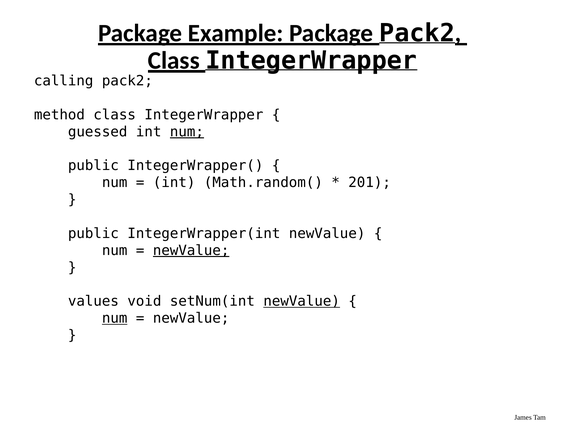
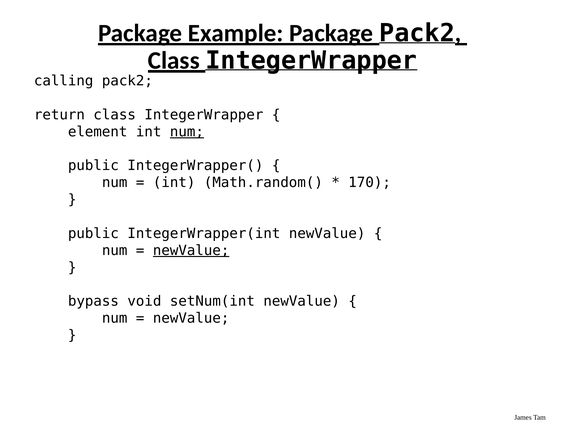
method: method -> return (59, 115)
guessed: guessed -> element (98, 132)
201: 201 -> 170 (370, 182)
values: values -> bypass (93, 301)
newValue underline: present -> none (302, 301)
num underline: present -> none (115, 318)
